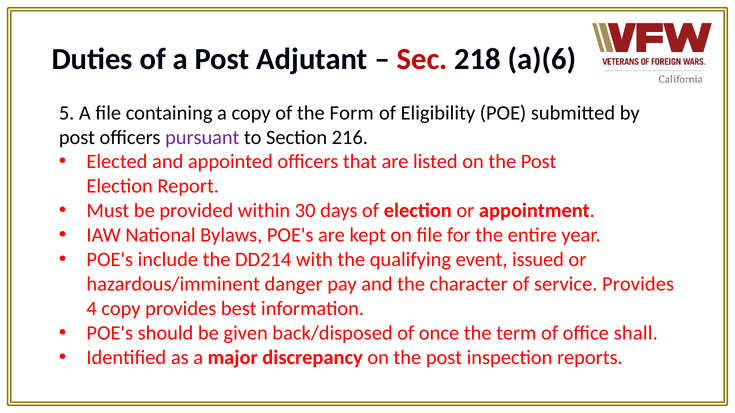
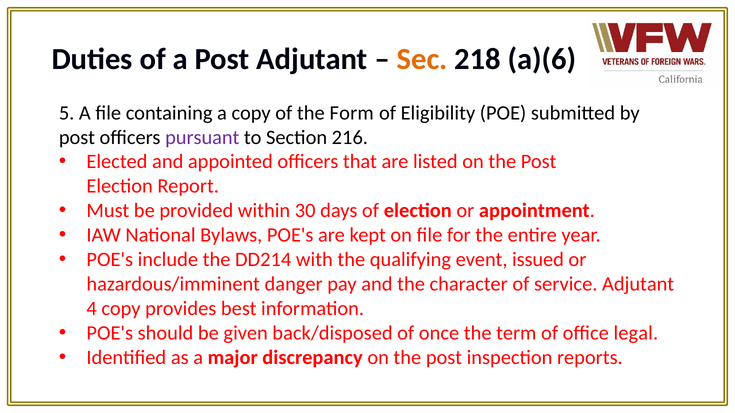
Sec colour: red -> orange (422, 59)
service Provides: Provides -> Adjutant (638, 284)
shall: shall -> legal (636, 334)
